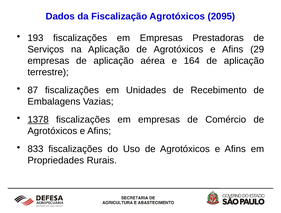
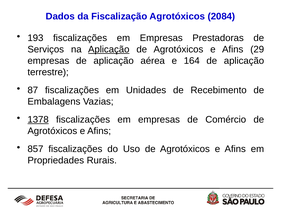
2095: 2095 -> 2084 (221, 16)
Aplicação underline: none -> present (109, 50)
833: 833 -> 857 (35, 149)
